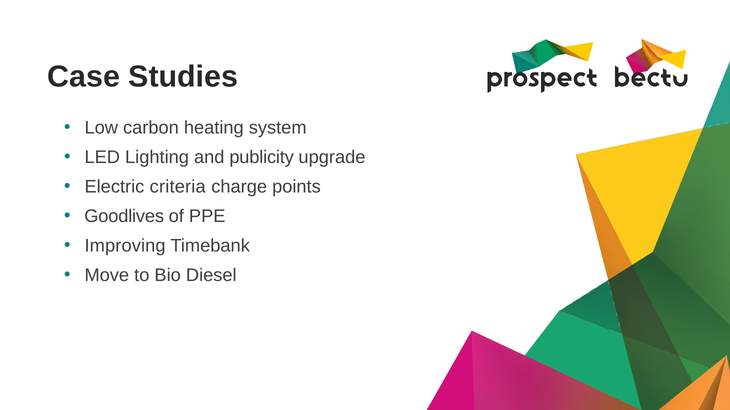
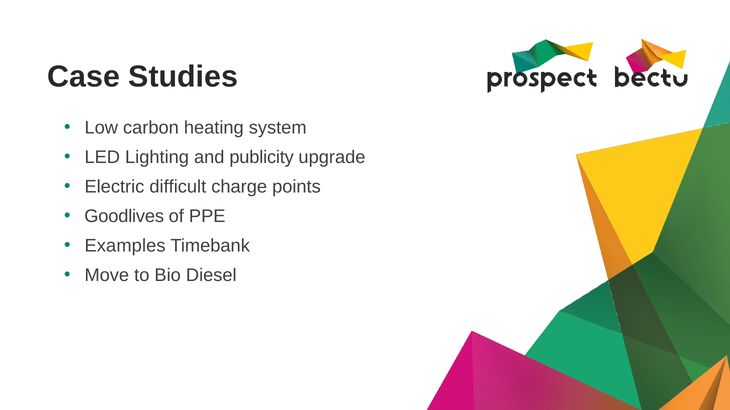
criteria: criteria -> difficult (178, 187)
Improving: Improving -> Examples (125, 246)
